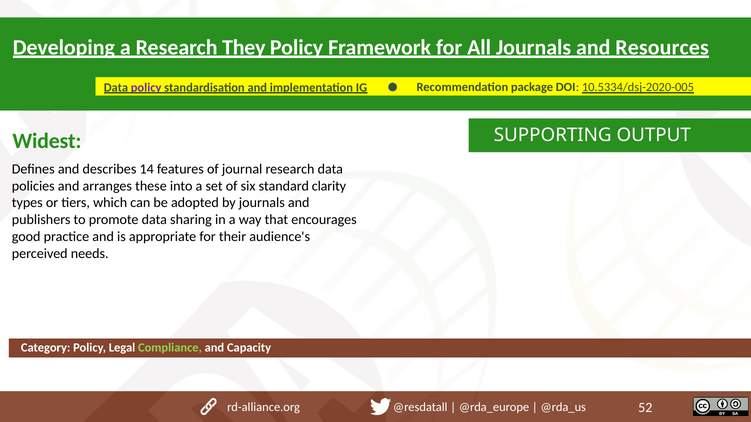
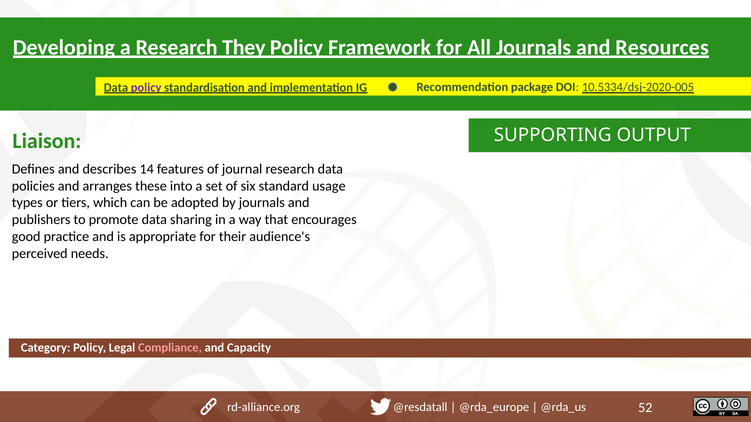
Widest: Widest -> Liaison (47, 141)
clarity: clarity -> usage (329, 186)
Compliance colour: light green -> pink (170, 348)
